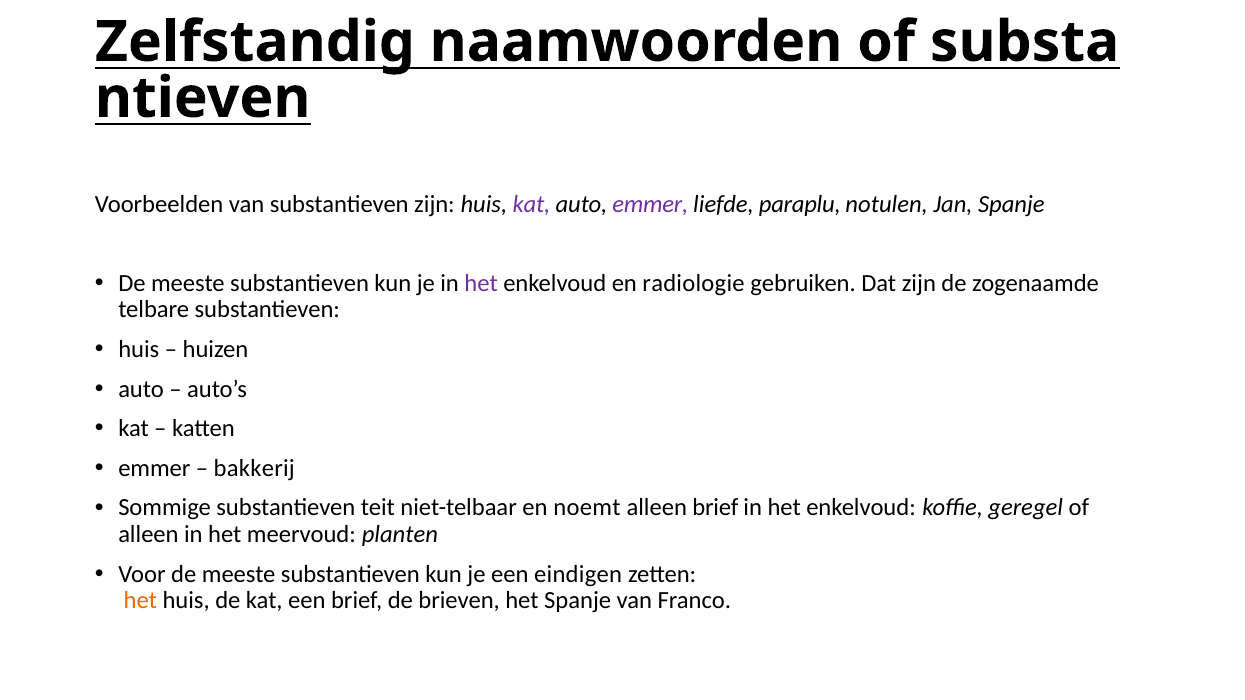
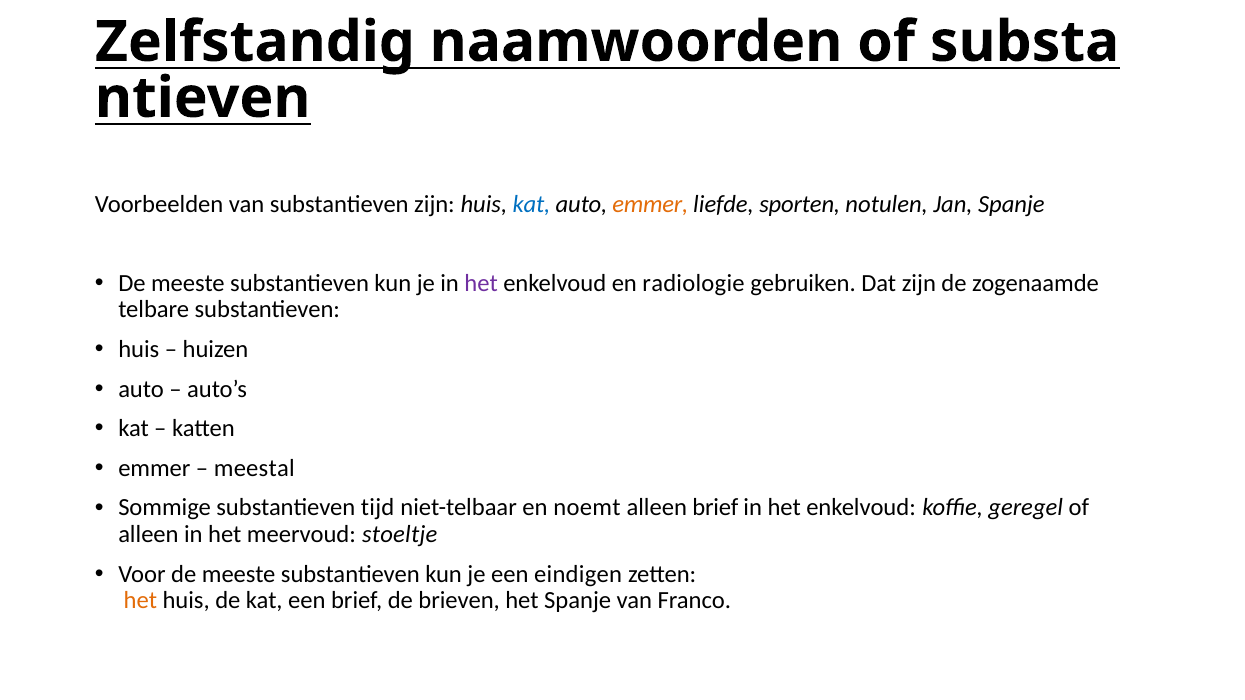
kat colour: purple -> blue (531, 204)
emmer colour: purple -> orange (650, 204)
paraplu: paraplu -> sporten (800, 204)
bakkerij: bakkerij -> meestal (254, 468)
teit: teit -> tijd (378, 508)
planten: planten -> stoeltje (400, 535)
